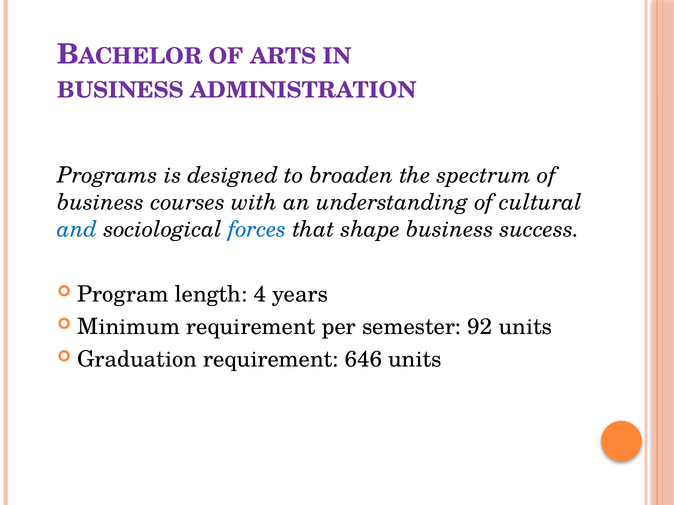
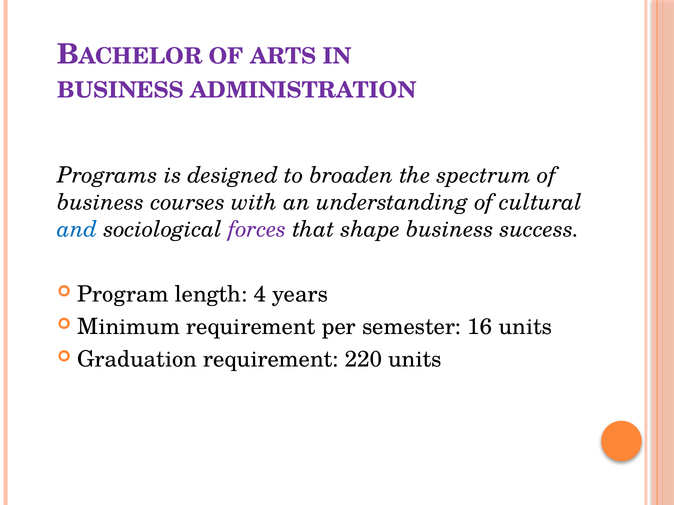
forces colour: blue -> purple (257, 230)
92: 92 -> 16 (480, 327)
646: 646 -> 220 (363, 360)
